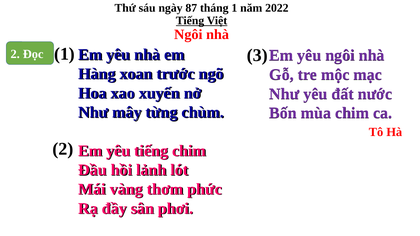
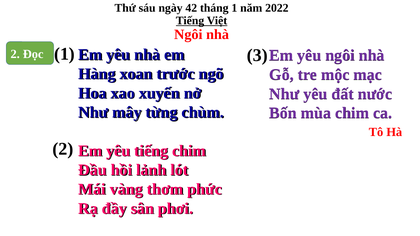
87: 87 -> 42 (191, 8)
